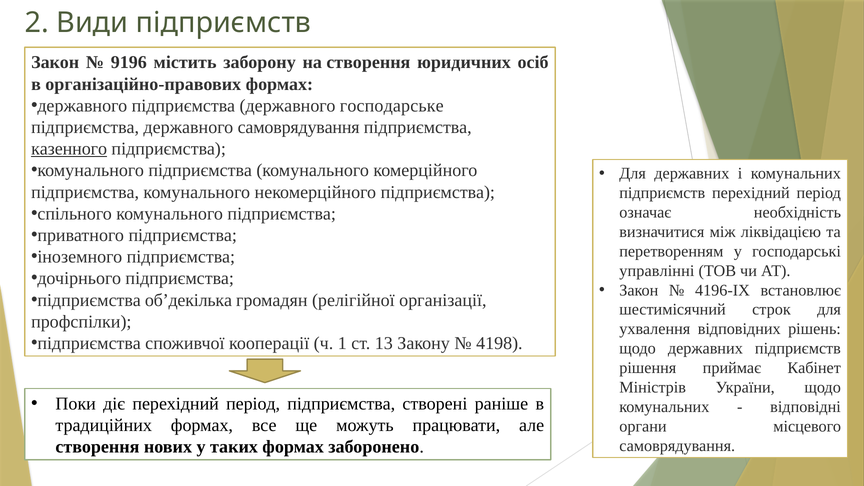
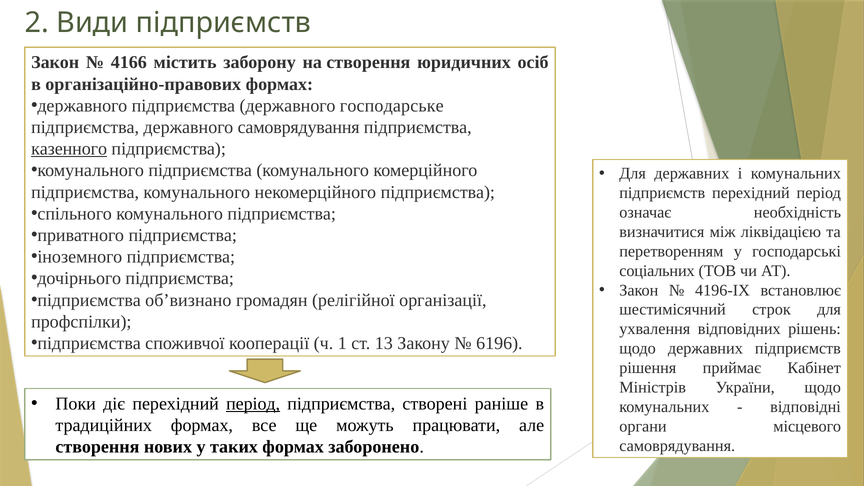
9196: 9196 -> 4166 (129, 62)
управлінні: управлінні -> соціальних (657, 271)
об’декілька: об’декілька -> об’визнано (188, 300)
4198: 4198 -> 6196 (499, 343)
період underline: none -> present (253, 404)
